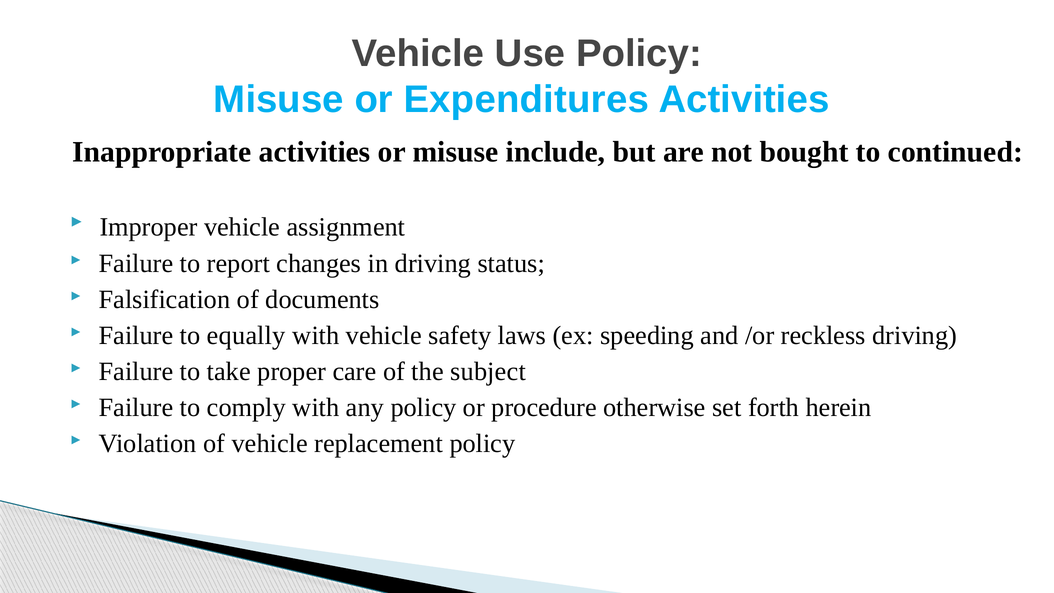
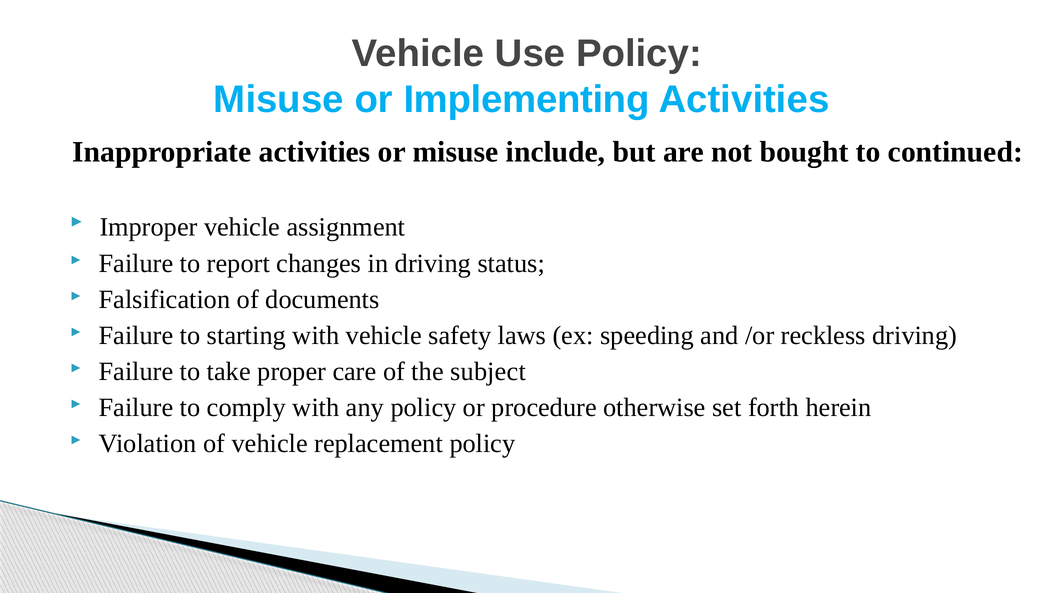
Expenditures: Expenditures -> Implementing (527, 99)
equally: equally -> starting (246, 336)
